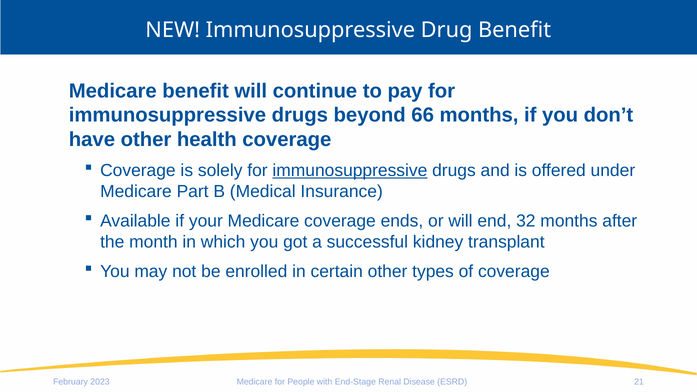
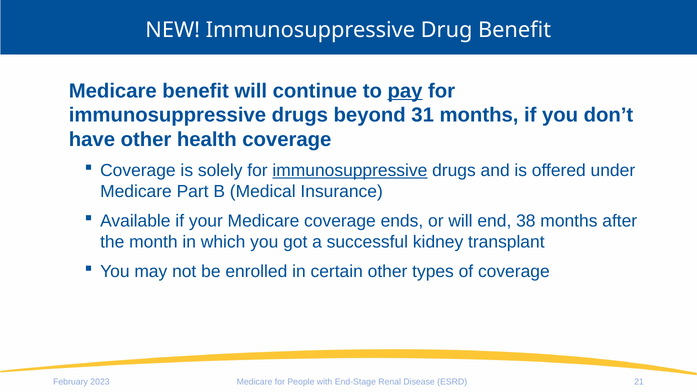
pay underline: none -> present (405, 91)
66: 66 -> 31 (423, 115)
32: 32 -> 38 (526, 221)
